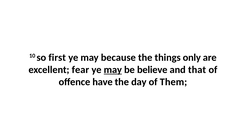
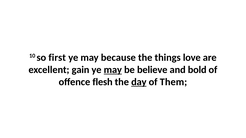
only: only -> love (192, 58)
fear: fear -> gain (81, 70)
that: that -> bold (197, 70)
have: have -> flesh (103, 82)
day underline: none -> present (139, 82)
